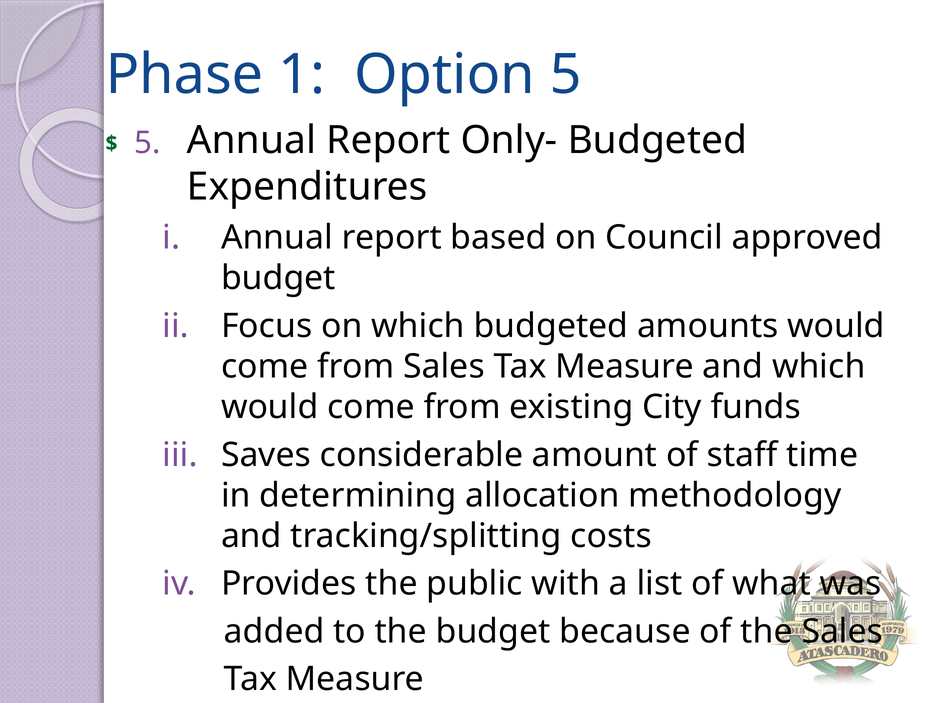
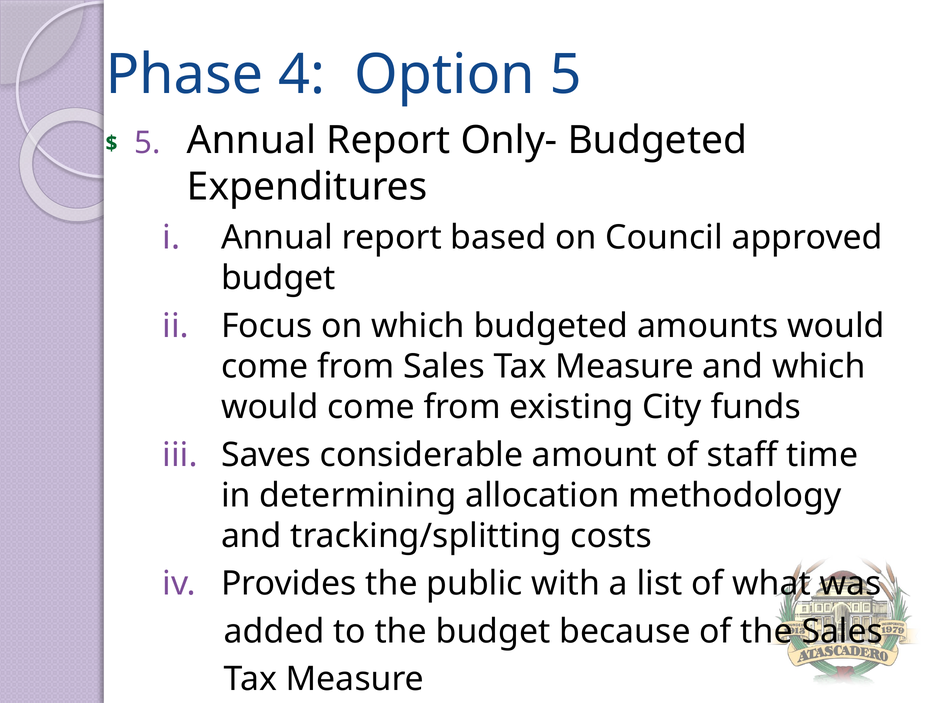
1: 1 -> 4 (302, 75)
